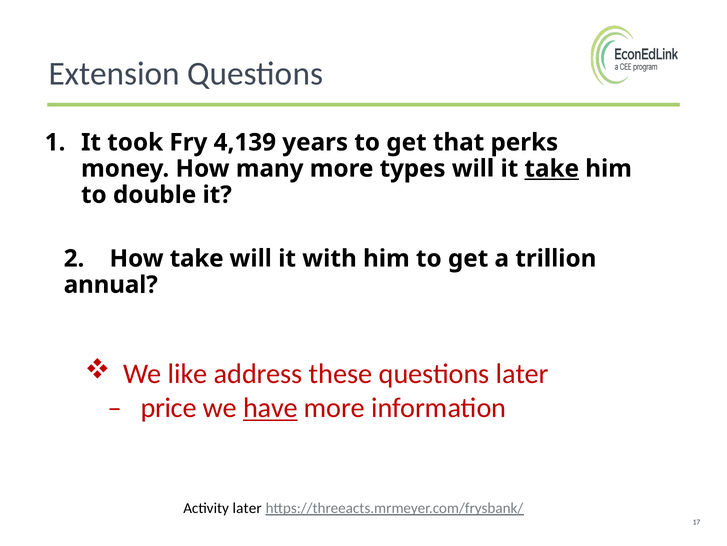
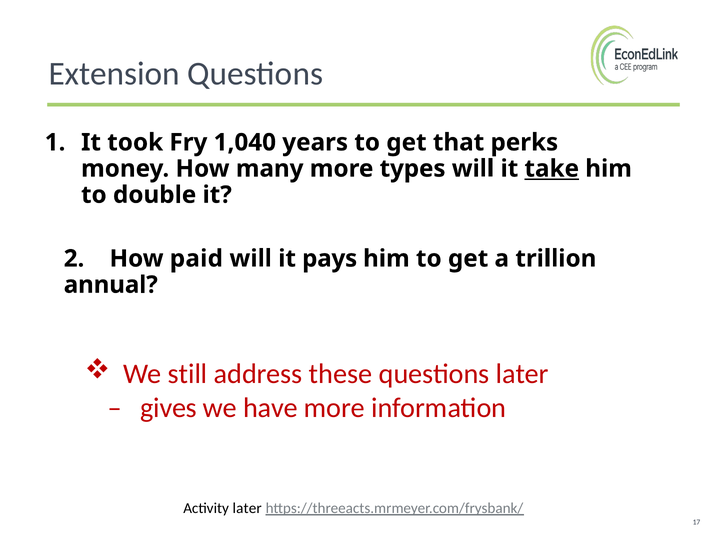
4,139: 4,139 -> 1,040 (245, 142)
How take: take -> paid (196, 258)
with: with -> pays (330, 258)
like: like -> still (188, 374)
price: price -> gives (169, 407)
have underline: present -> none (270, 407)
